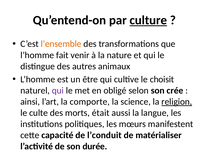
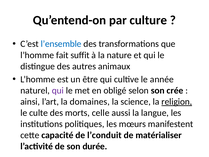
culture underline: present -> none (148, 20)
l’ensemble colour: orange -> blue (61, 44)
venir: venir -> suffit (80, 55)
choisit: choisit -> année (162, 79)
comporte: comporte -> domaines (90, 102)
était: était -> celle (101, 113)
